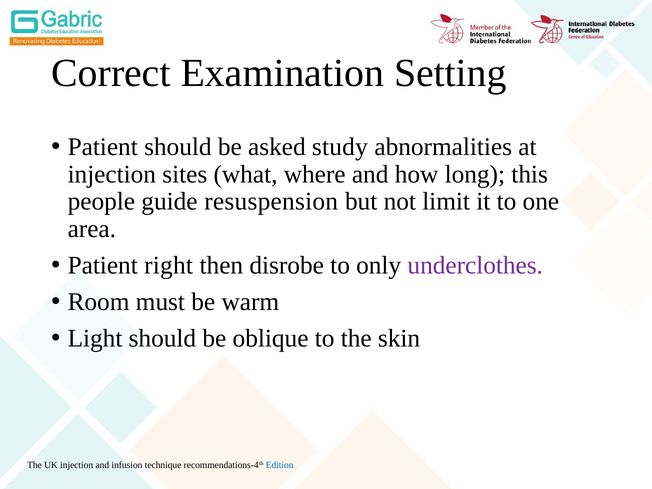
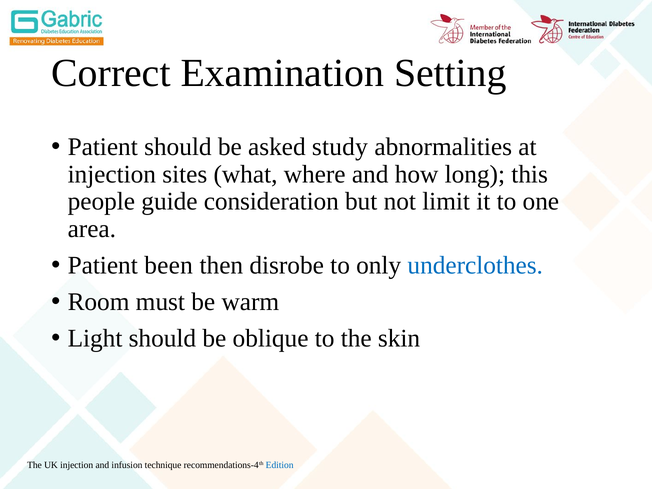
resuspension: resuspension -> consideration (271, 202)
right: right -> been (169, 265)
underclothes colour: purple -> blue (475, 265)
